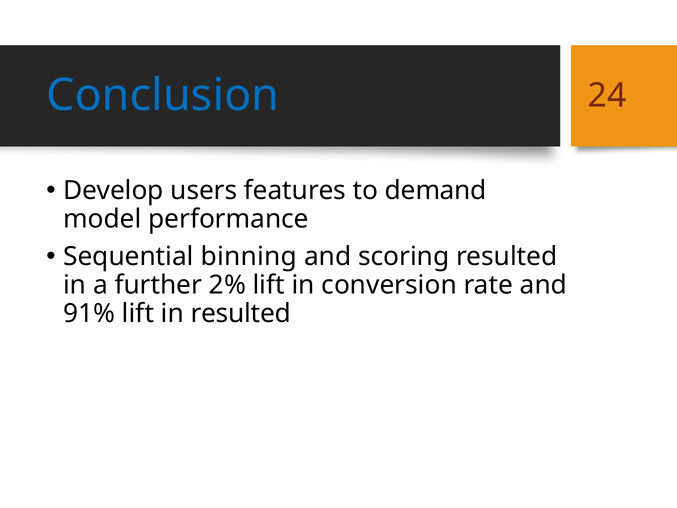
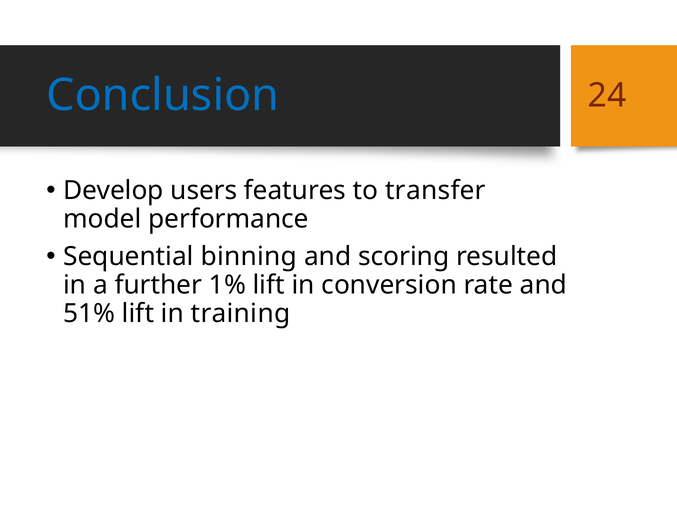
demand: demand -> transfer (436, 190)
2%: 2% -> 1% (227, 285)
91%: 91% -> 51% (89, 313)
in resulted: resulted -> training (241, 313)
